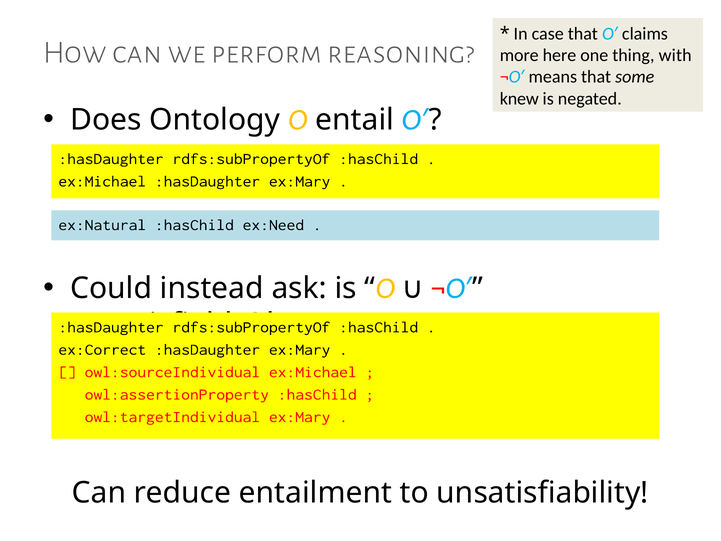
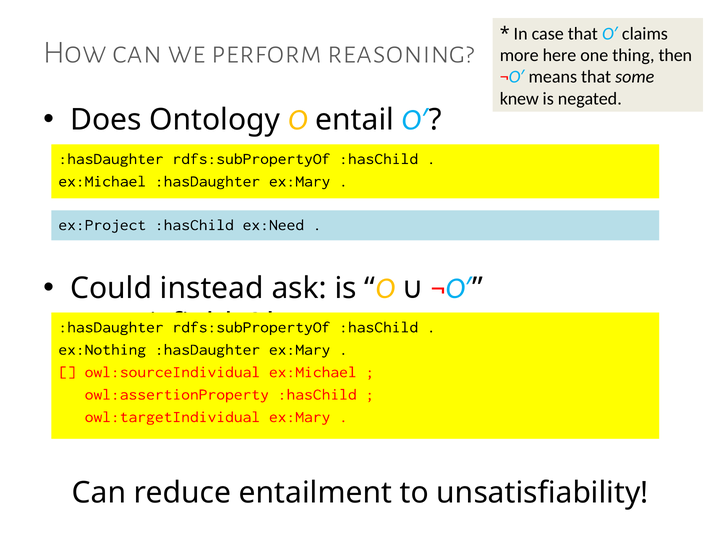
with: with -> then (675, 55)
ex:Natural: ex:Natural -> ex:Project (102, 225)
ex:Correct: ex:Correct -> ex:Nothing (102, 349)
